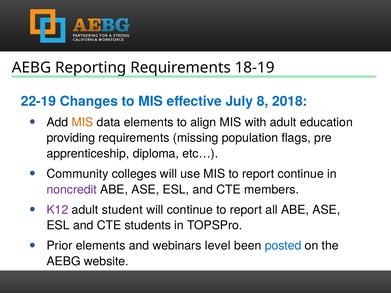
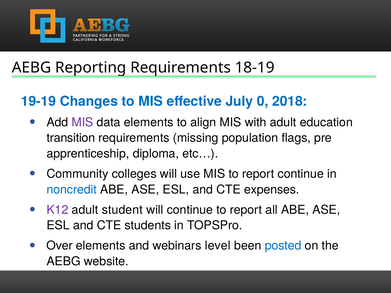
22-19: 22-19 -> 19-19 (38, 101)
8: 8 -> 0 (263, 101)
MIS colour: orange -> purple (82, 122)
providing: providing -> transition (71, 138)
noncredit colour: purple -> blue (72, 190)
members: members -> expenses (272, 190)
Prior: Prior -> Over (60, 246)
